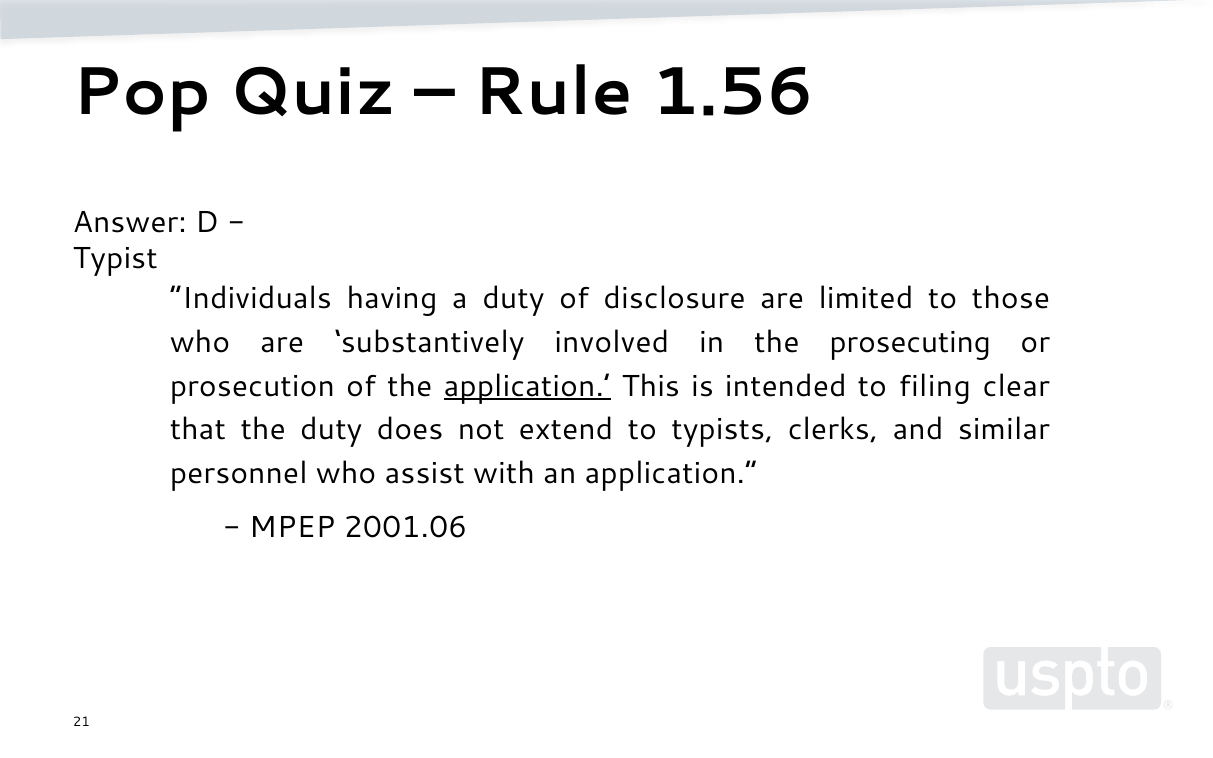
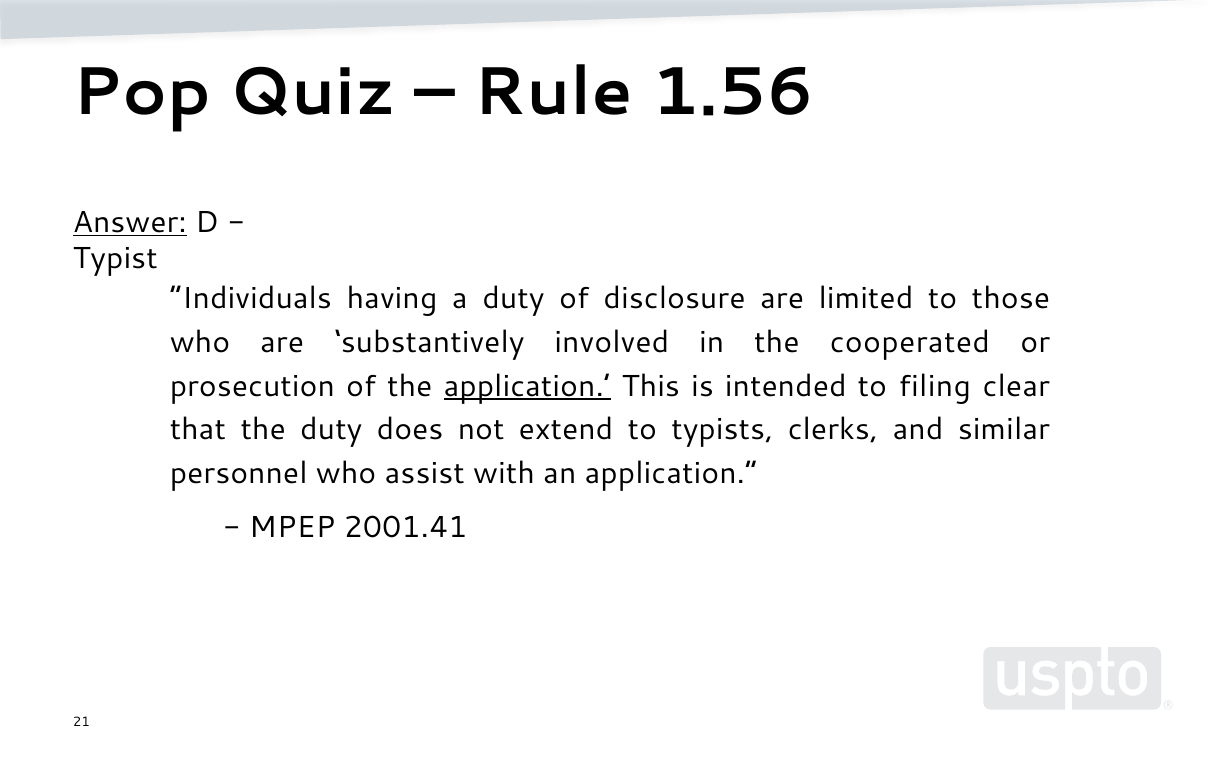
Answer underline: none -> present (130, 223)
prosecuting: prosecuting -> cooperated (910, 343)
2001.06: 2001.06 -> 2001.41 (406, 527)
